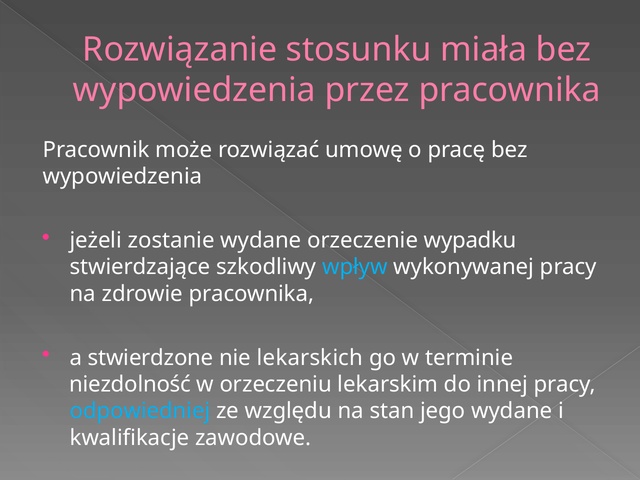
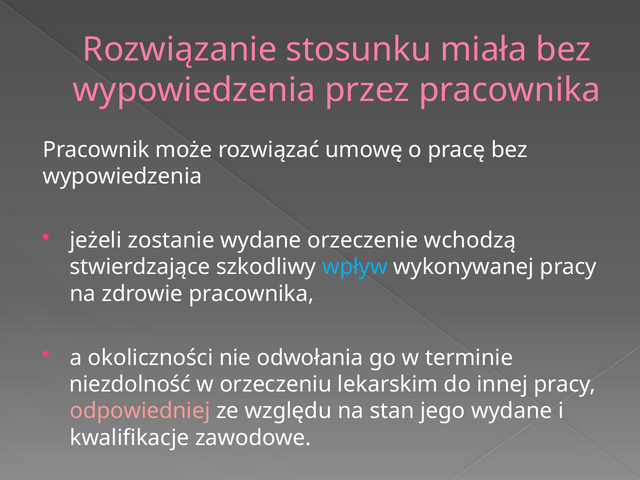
wypadku: wypadku -> wchodzą (470, 240)
stwierdzone: stwierdzone -> okoliczności (151, 358)
lekarskich: lekarskich -> odwołania (310, 358)
odpowiedniej colour: light blue -> pink (140, 411)
